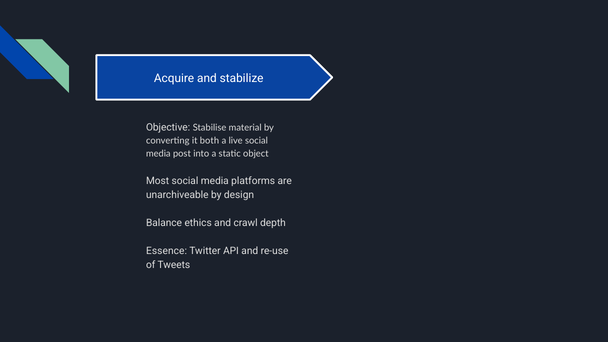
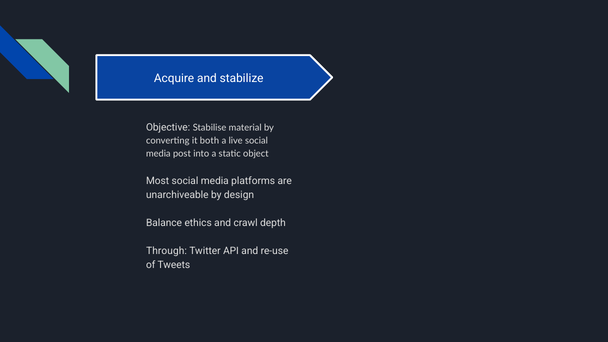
Essence: Essence -> Through (167, 251)
